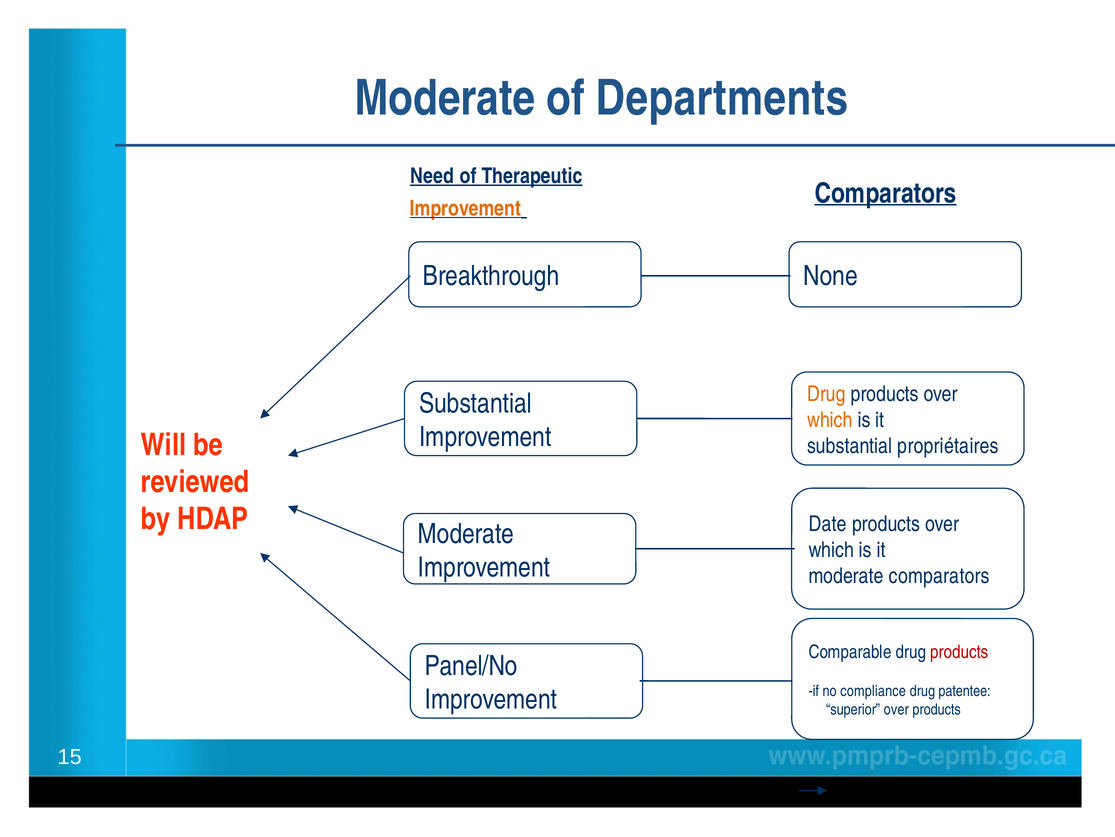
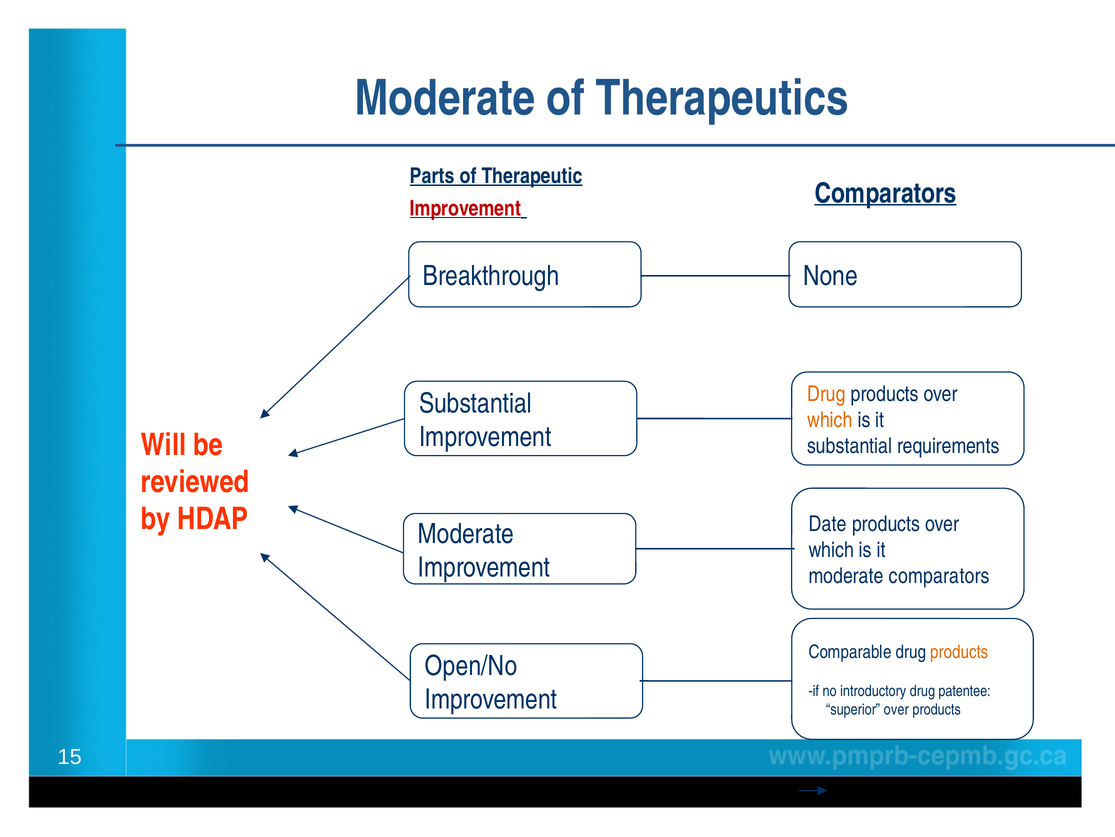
Departments: Departments -> Therapeutics (722, 98)
Need: Need -> Parts (432, 176)
Improvement colour: orange -> red (465, 208)
propriétaires: propriétaires -> requirements (948, 446)
products colour: red -> orange (959, 652)
Panel/No: Panel/No -> Open/No (471, 666)
compliance: compliance -> introductory (873, 690)
